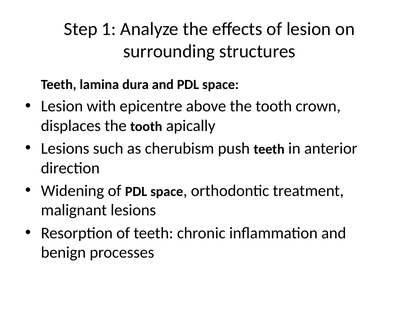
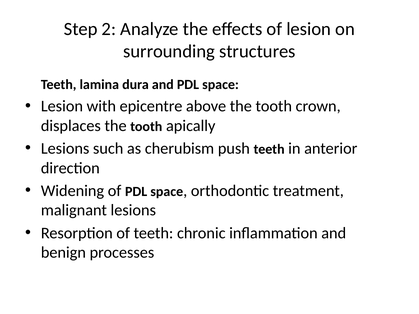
1: 1 -> 2 (109, 29)
